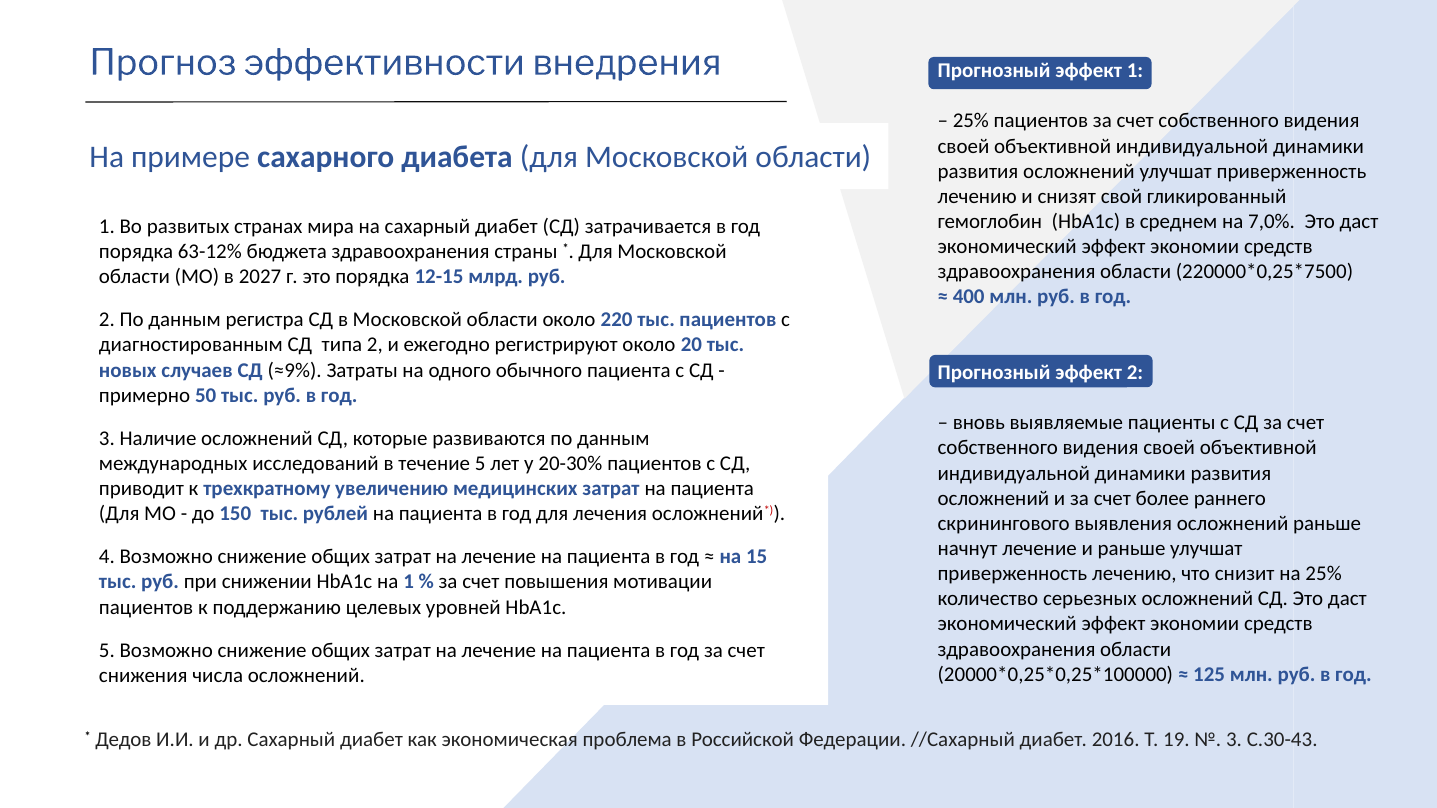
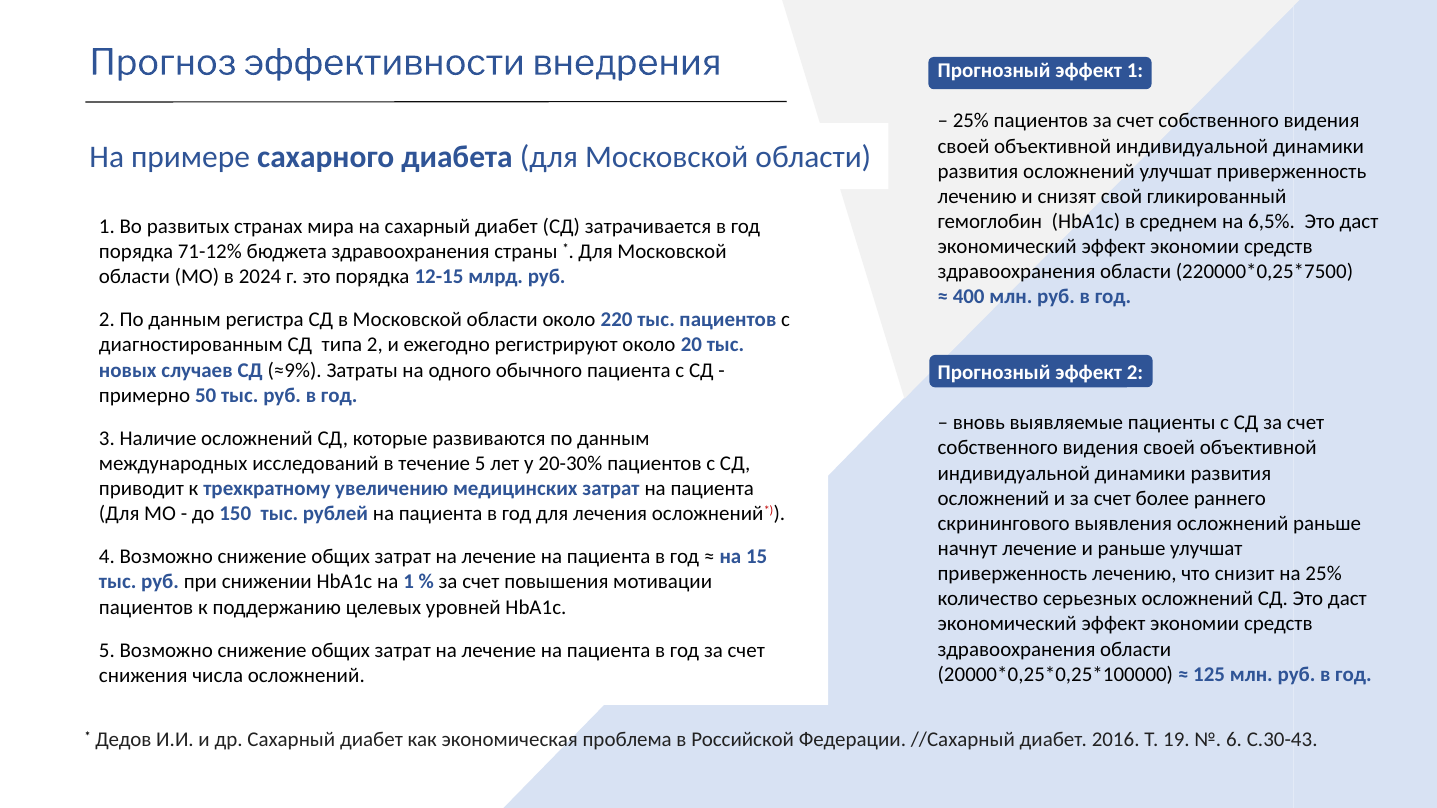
7,0%: 7,0% -> 6,5% (1272, 222)
63-12%: 63-12% -> 71-12% (210, 252)
2027: 2027 -> 2024 (260, 277)
3: 3 -> 6 (1234, 740)
